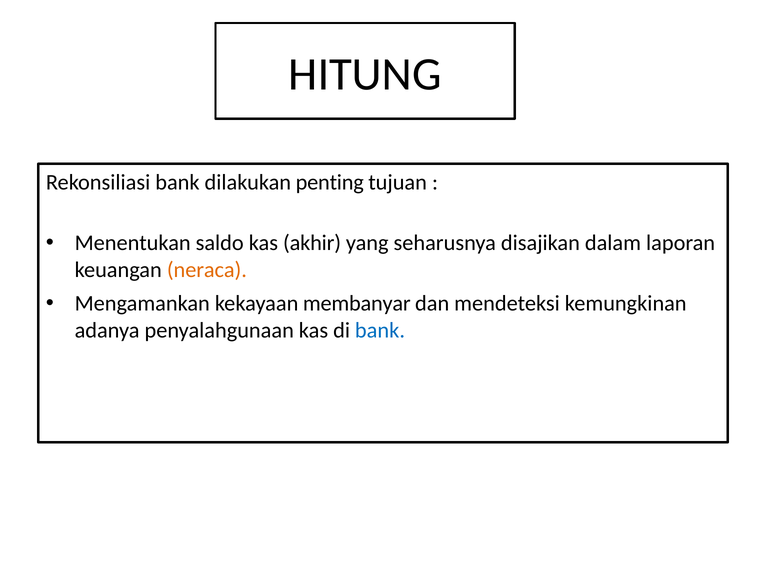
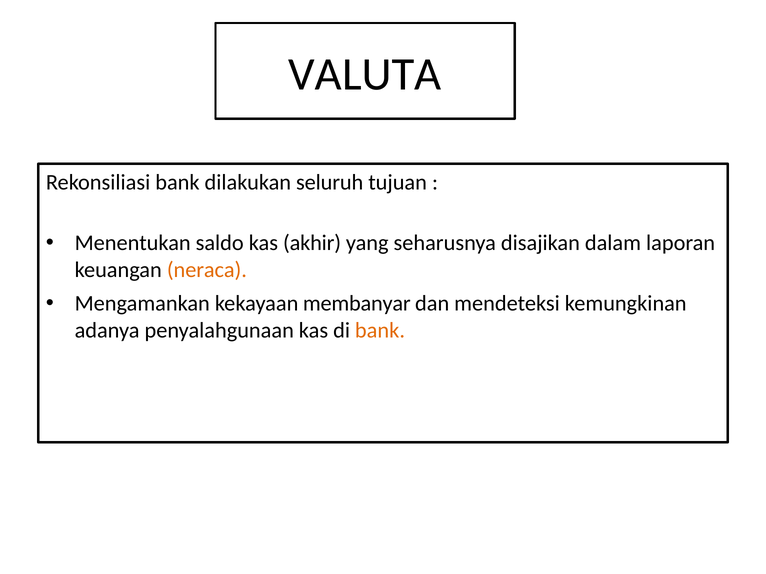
HITUNG: HITUNG -> VALUTA (365, 74)
penting: penting -> seluruh (330, 183)
bank colour: blue -> orange (380, 330)
